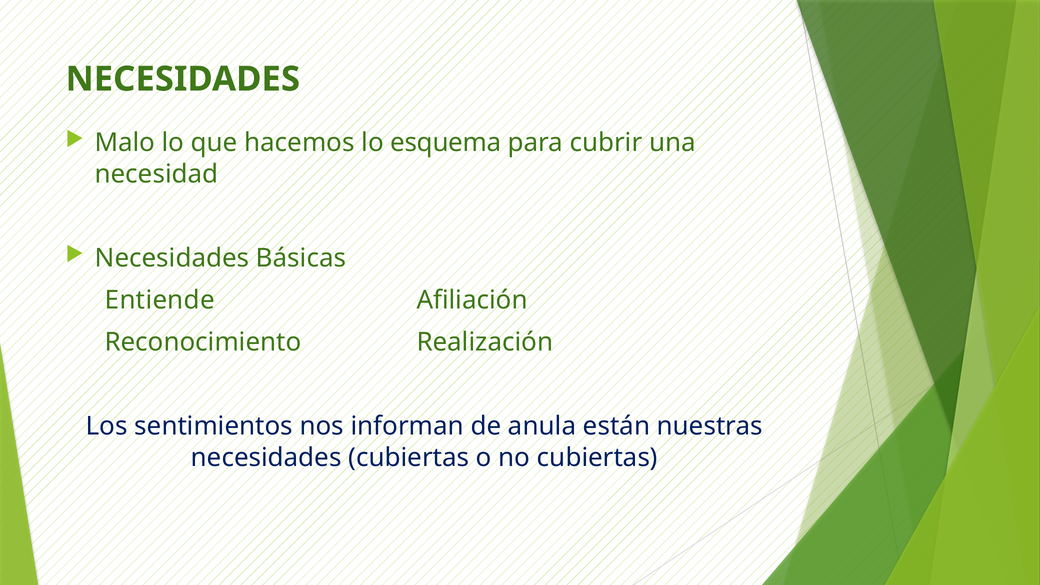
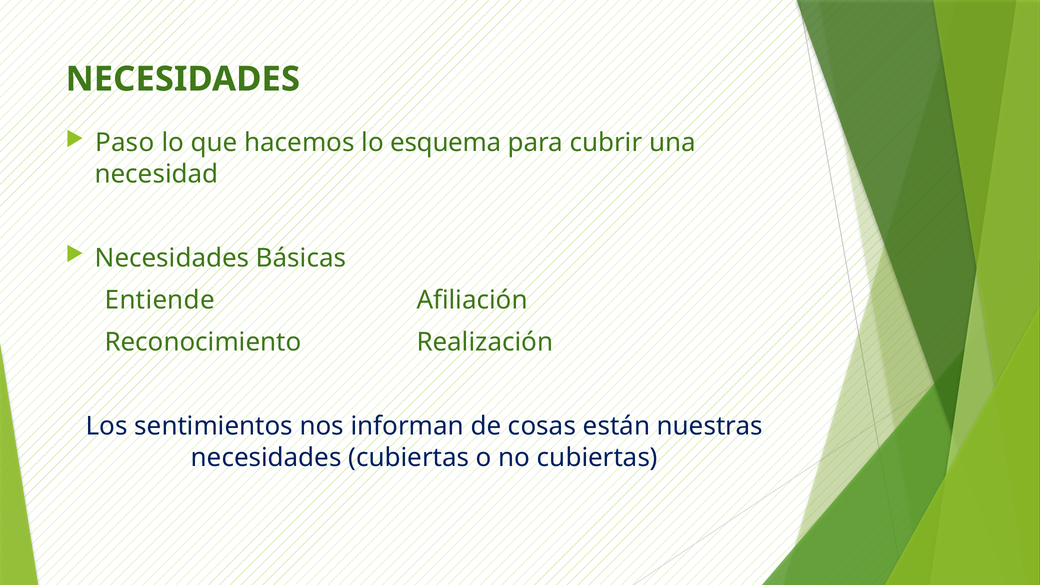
Malo: Malo -> Paso (125, 143)
anula: anula -> cosas (542, 426)
